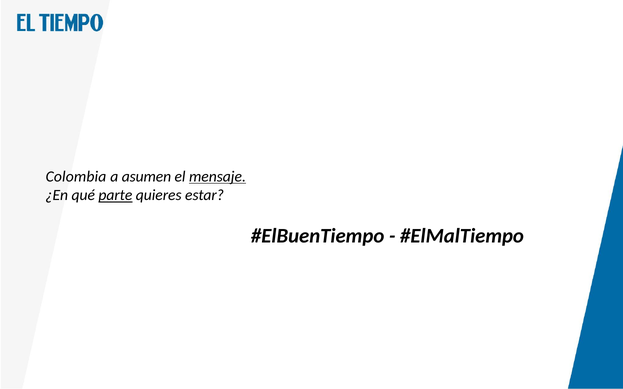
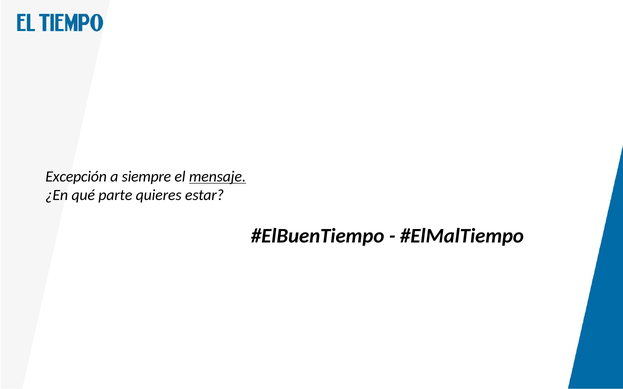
Colombia: Colombia -> Excepción (76, 177)
asumen: asumen -> siempre (147, 177)
parte underline: present -> none (115, 195)
